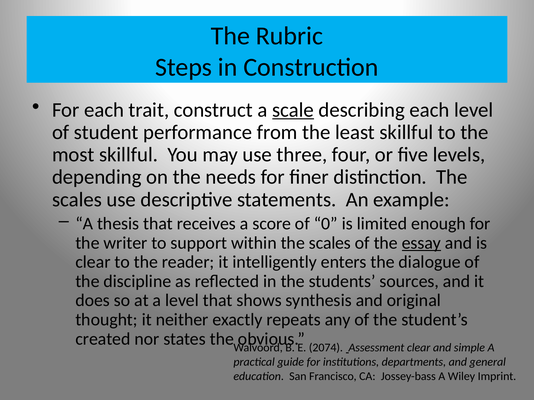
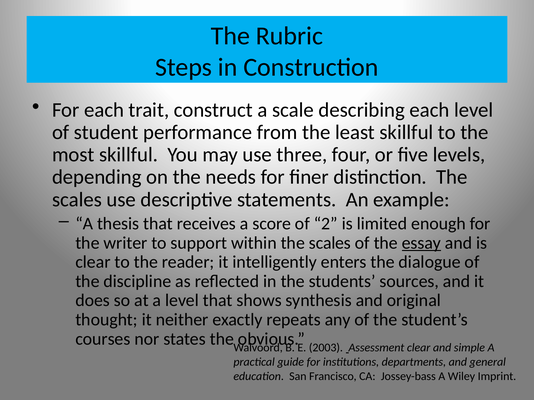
scale underline: present -> none (293, 110)
0: 0 -> 2 (326, 224)
created: created -> courses (103, 339)
2074: 2074 -> 2003 (326, 348)
